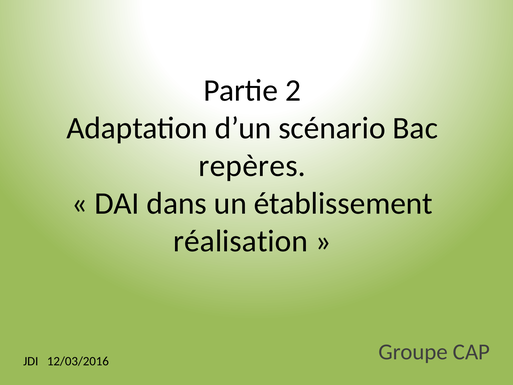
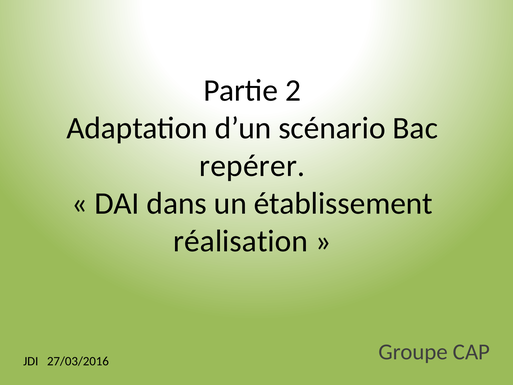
repères: repères -> repérer (252, 166)
12/03/2016: 12/03/2016 -> 27/03/2016 (78, 361)
